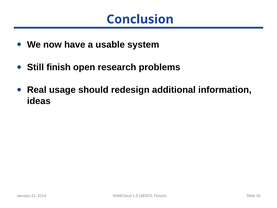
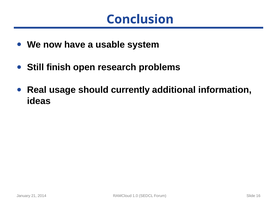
redesign: redesign -> currently (130, 90)
